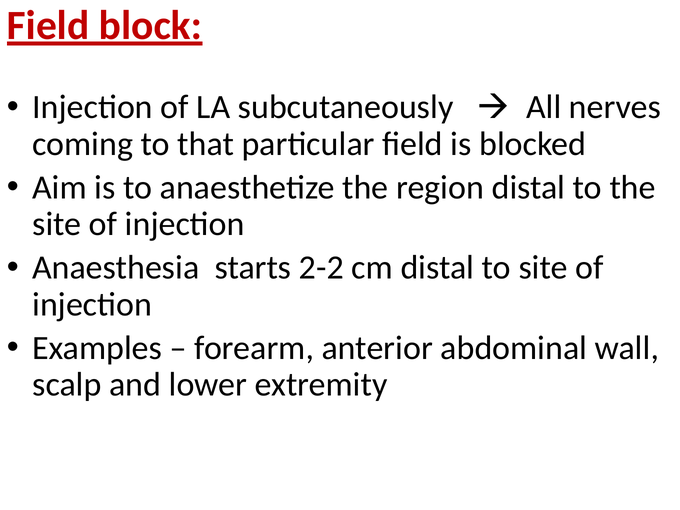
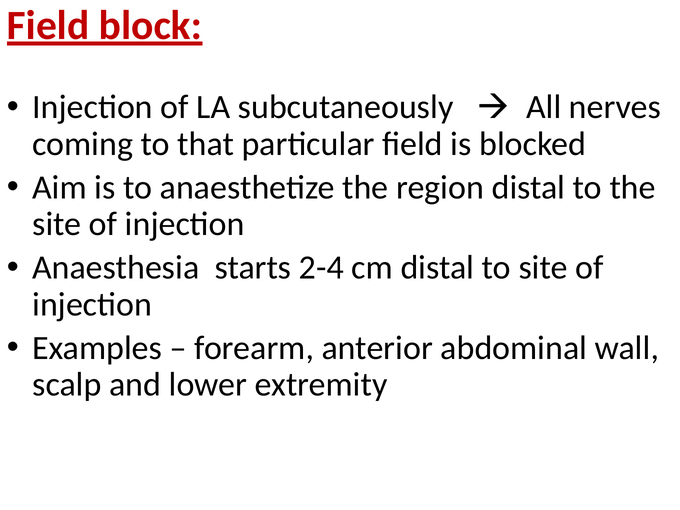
2-2: 2-2 -> 2-4 (321, 268)
